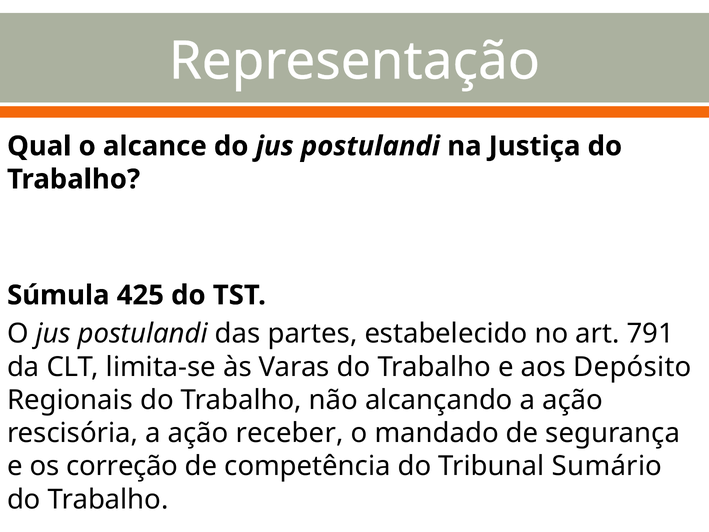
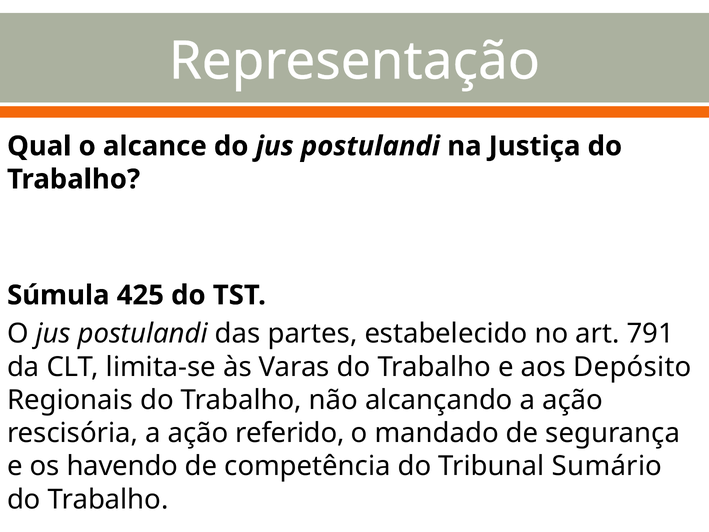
receber: receber -> referido (290, 433)
correção: correção -> havendo (122, 466)
